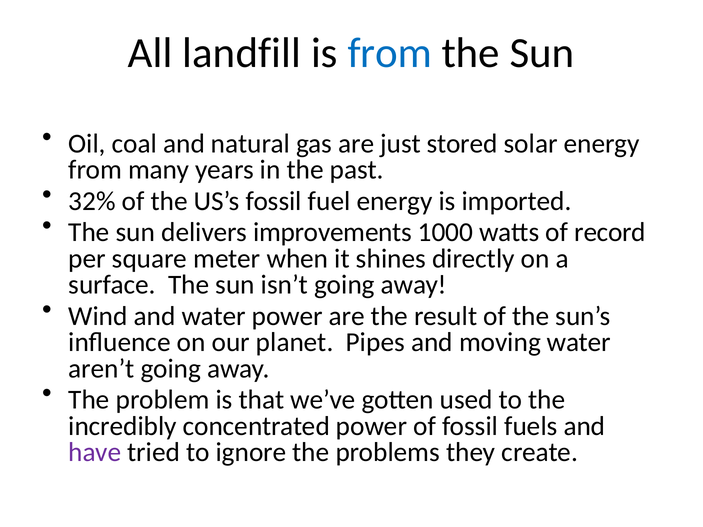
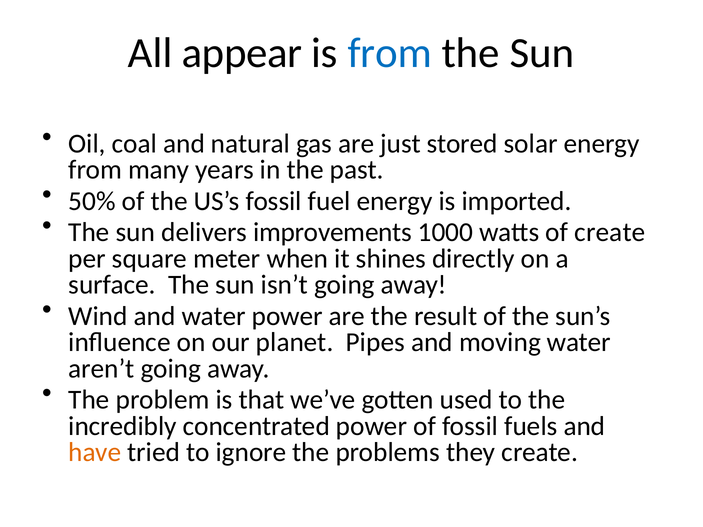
landfill: landfill -> appear (242, 53)
32%: 32% -> 50% (92, 201)
of record: record -> create (610, 232)
have colour: purple -> orange (95, 453)
